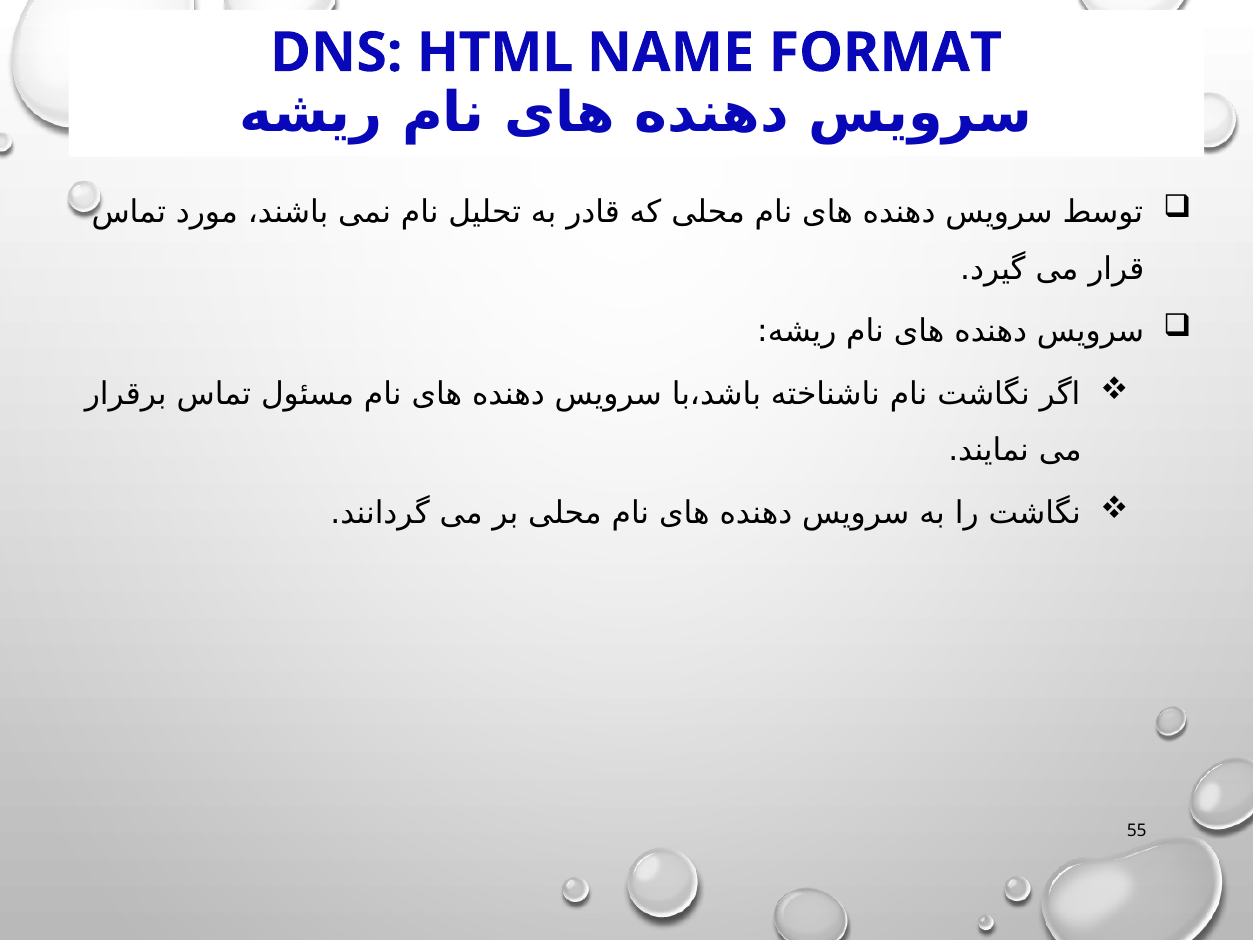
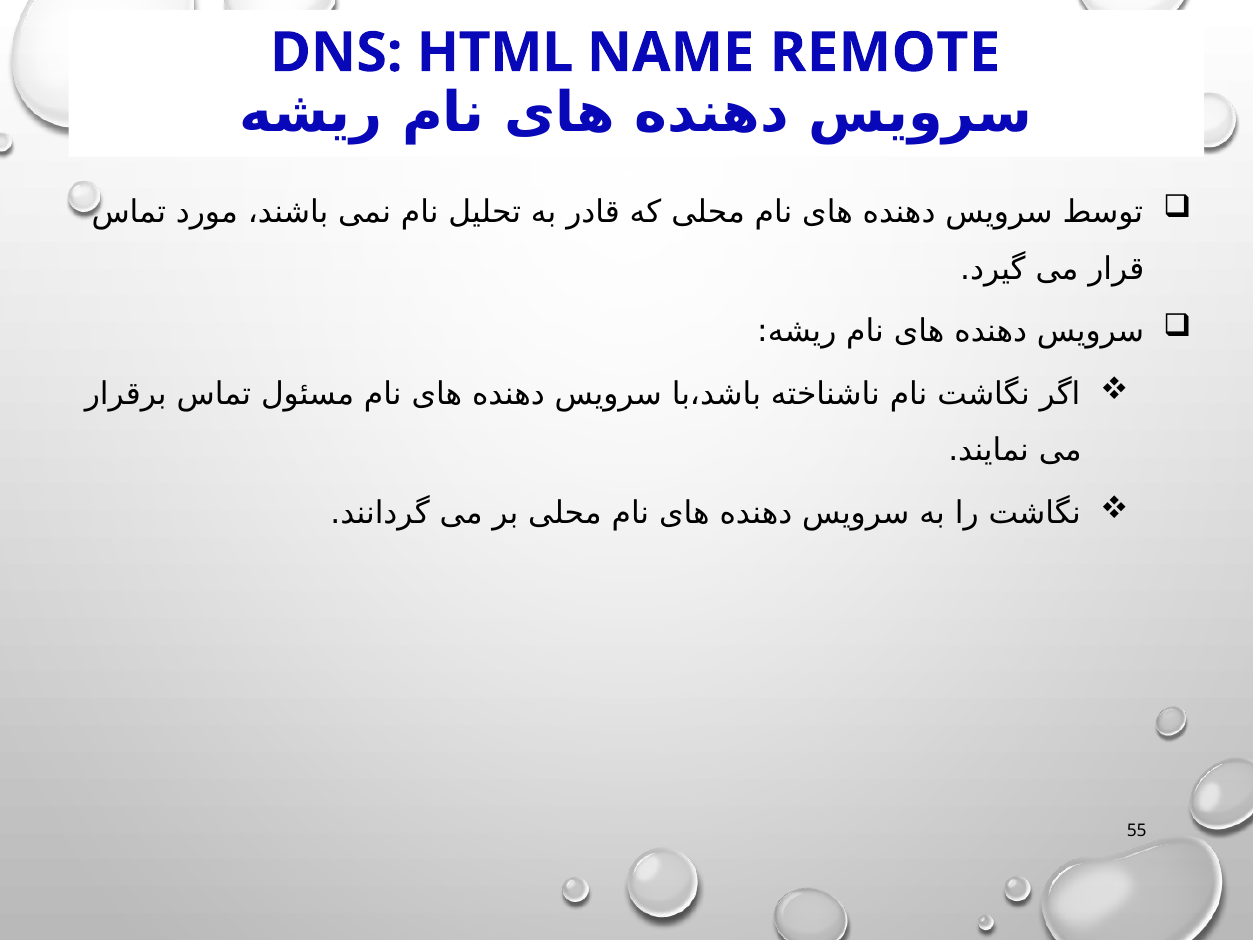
FORMAT: FORMAT -> REMOTE (885, 53)
